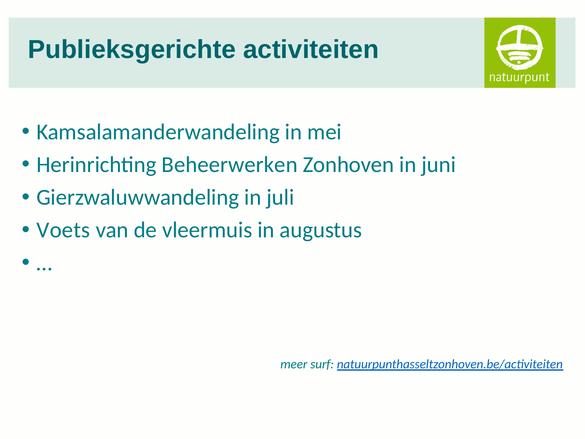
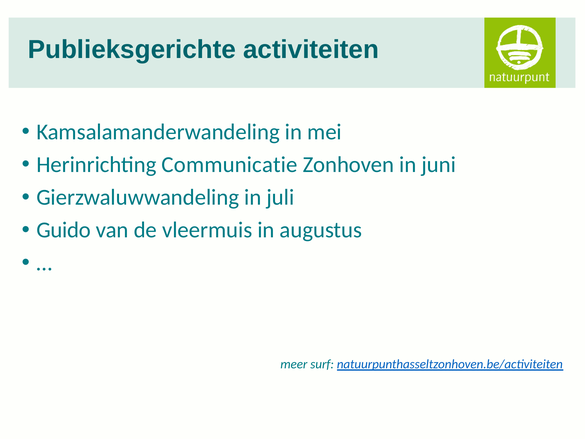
Beheerwerken: Beheerwerken -> Communicatie (230, 165)
Voets: Voets -> Guido (64, 230)
